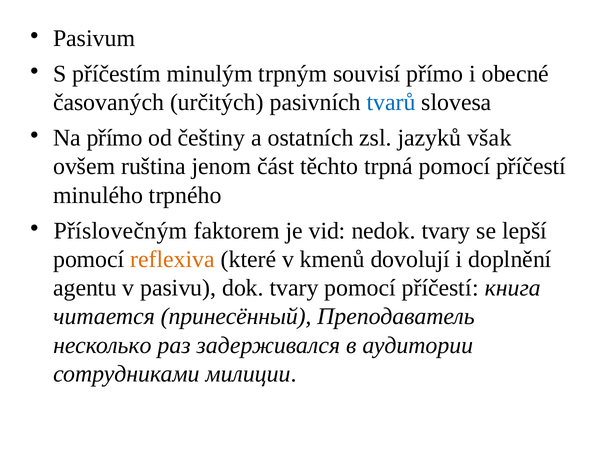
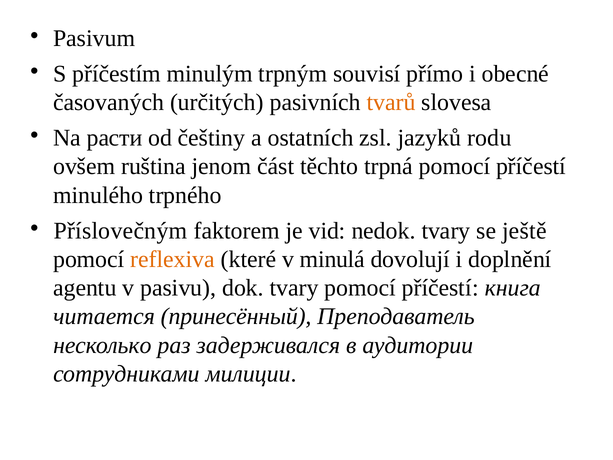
tvarů colour: blue -> orange (391, 102)
Na přímo: přímo -> расти (115, 138)
však: však -> rodu (489, 138)
lepší: lepší -> ještě (524, 231)
kmenů: kmenů -> minulá (332, 259)
